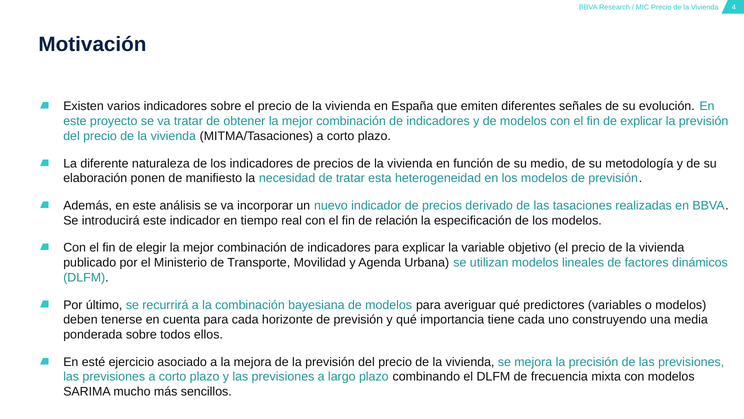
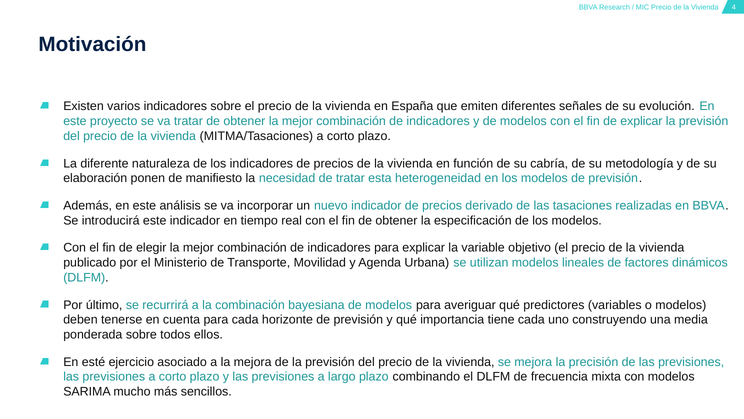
medio: medio -> cabría (549, 163)
fin de relación: relación -> obtener (396, 220)
